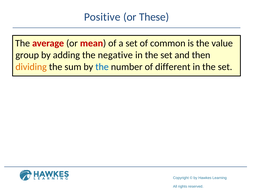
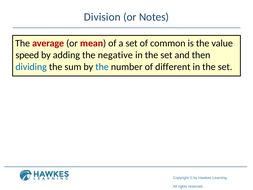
Positive: Positive -> Division (102, 17)
These: These -> Notes (154, 17)
group: group -> speed (27, 55)
dividing colour: orange -> blue (31, 67)
